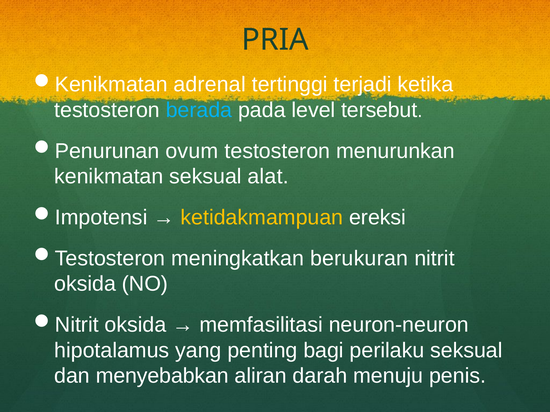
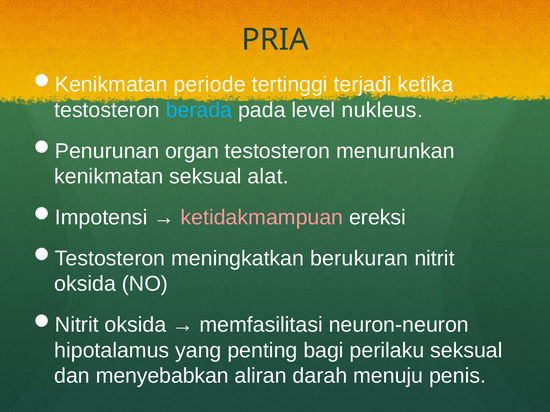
adrenal: adrenal -> periode (210, 85)
tersebut: tersebut -> nukleus (379, 110)
ovum: ovum -> organ (192, 151)
ketidakmampuan colour: yellow -> pink (262, 218)
